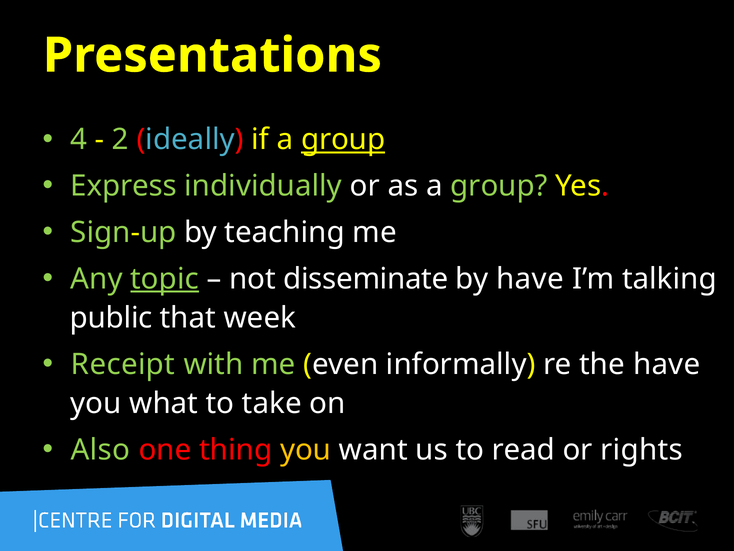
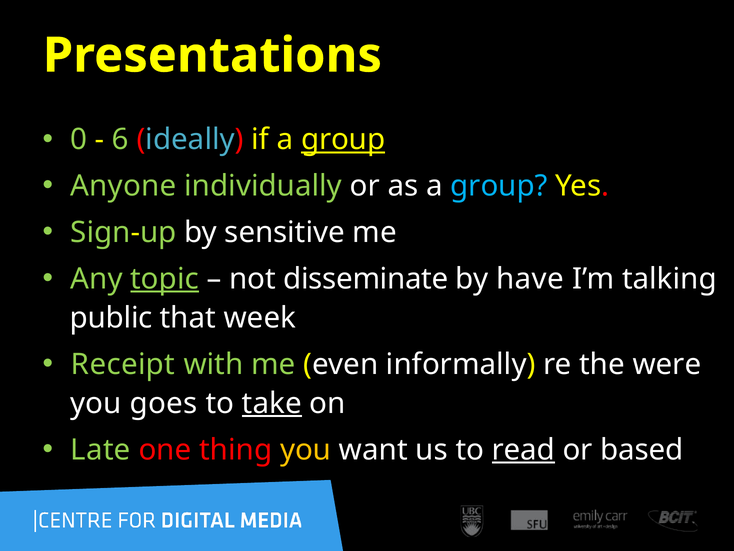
4: 4 -> 0 (79, 140)
2: 2 -> 6 (120, 140)
Express: Express -> Anyone (123, 186)
group colour: light green -> light blue (499, 186)
teaching: teaching -> sensitive (285, 232)
the have: have -> were (667, 364)
what: what -> goes (164, 403)
take underline: none -> present (272, 403)
Also: Also -> Late (100, 449)
read underline: none -> present (523, 449)
rights: rights -> based (642, 449)
